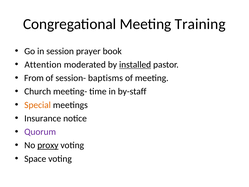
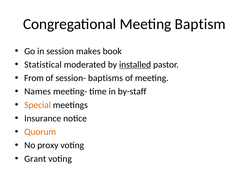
Training: Training -> Baptism (200, 24)
prayer: prayer -> makes (88, 51)
Attention: Attention -> Statistical (43, 65)
Church: Church -> Names (38, 91)
Quorum colour: purple -> orange (40, 132)
proxy underline: present -> none (48, 145)
Space: Space -> Grant (35, 159)
